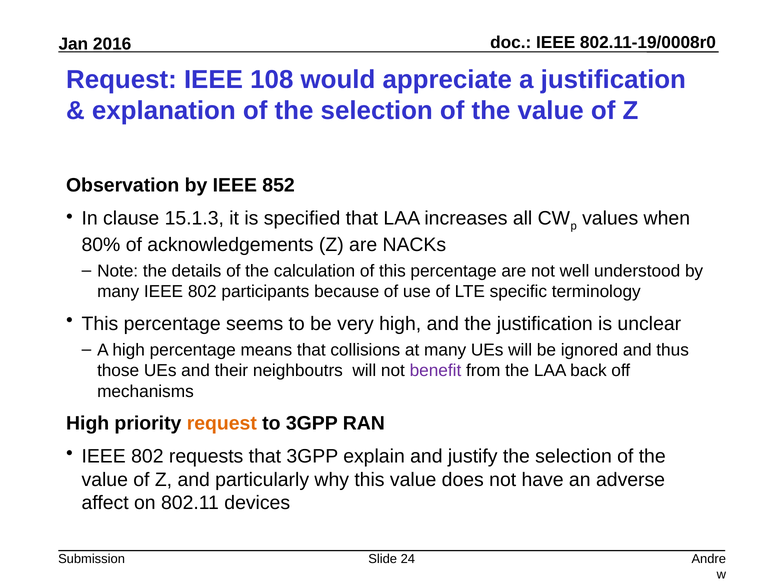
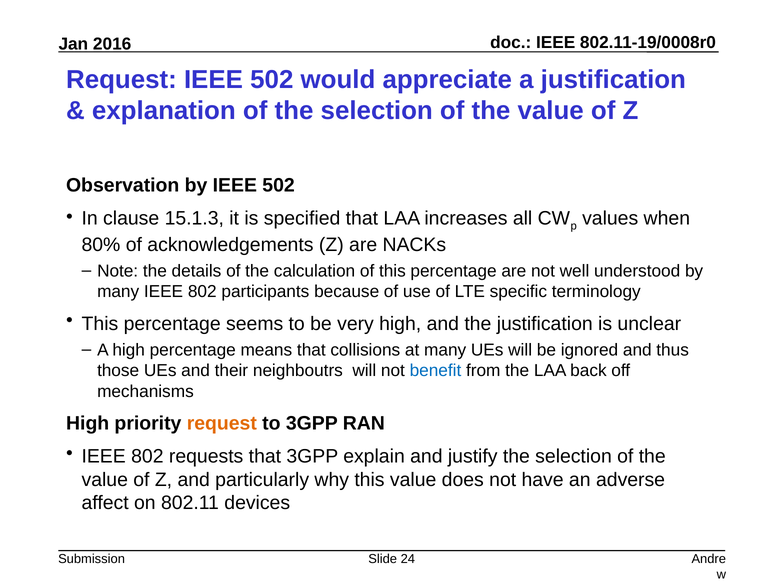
Request IEEE 108: 108 -> 502 (272, 80)
by IEEE 852: 852 -> 502 (279, 185)
benefit colour: purple -> blue (435, 370)
